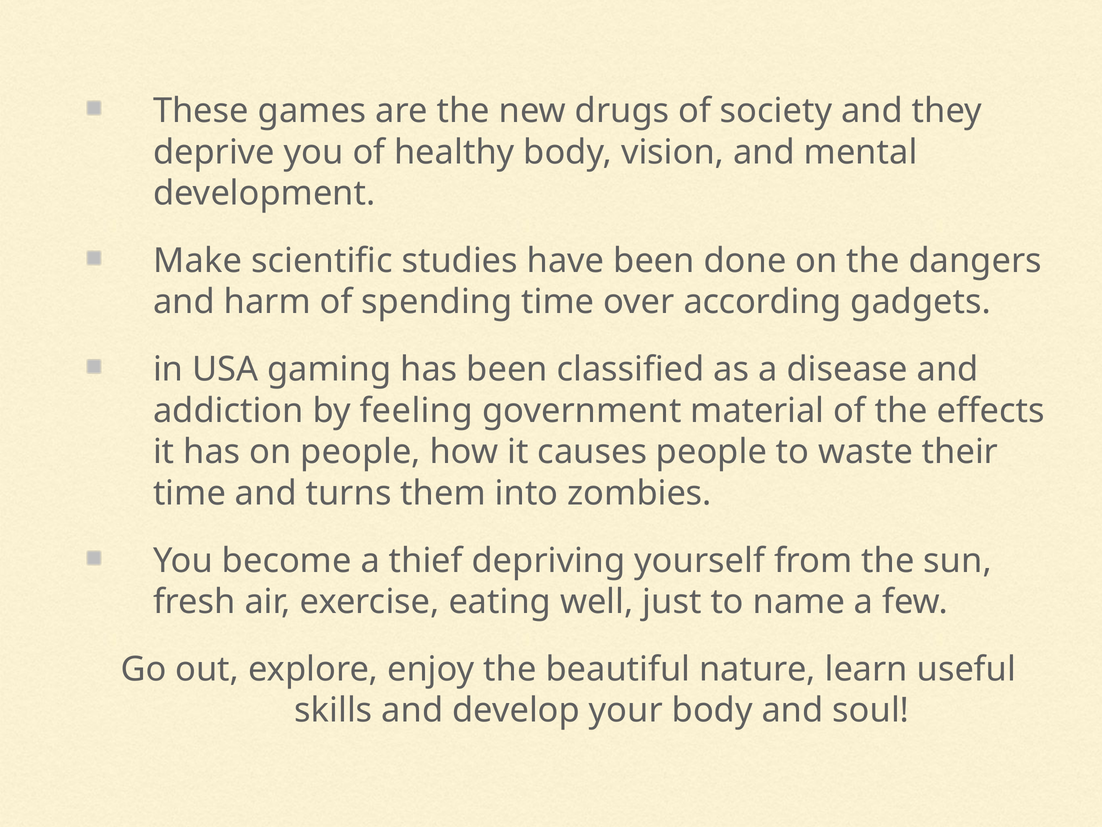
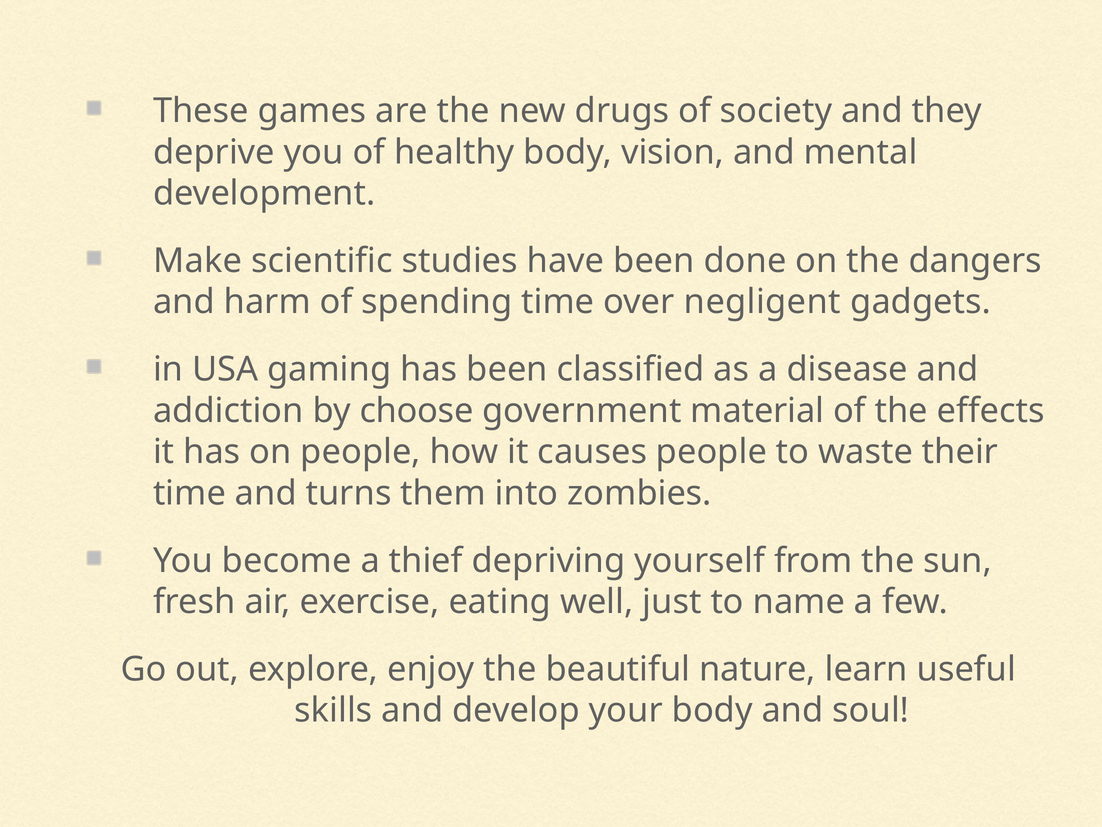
according: according -> negligent (762, 302)
feeling: feeling -> choose (417, 410)
